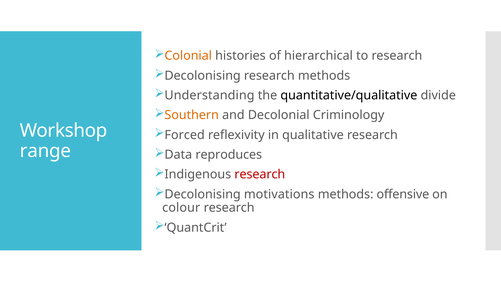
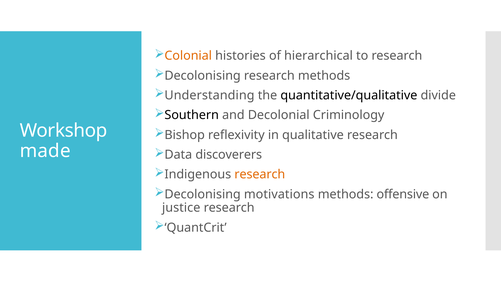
Southern colour: orange -> black (192, 115)
Forced: Forced -> Bishop (185, 135)
range: range -> made (45, 151)
reproduces: reproduces -> discoverers (229, 155)
research colour: red -> orange (260, 174)
colour: colour -> justice (181, 208)
